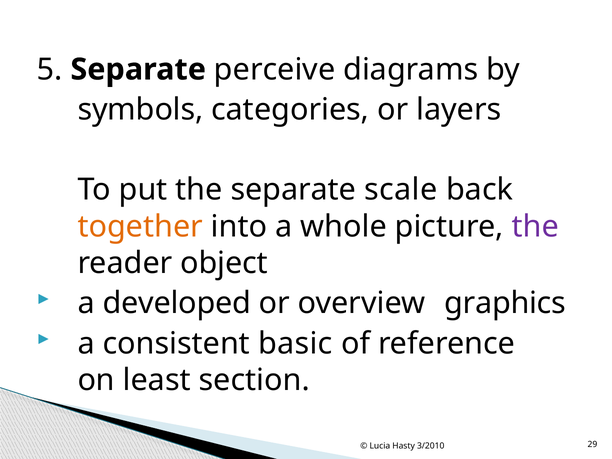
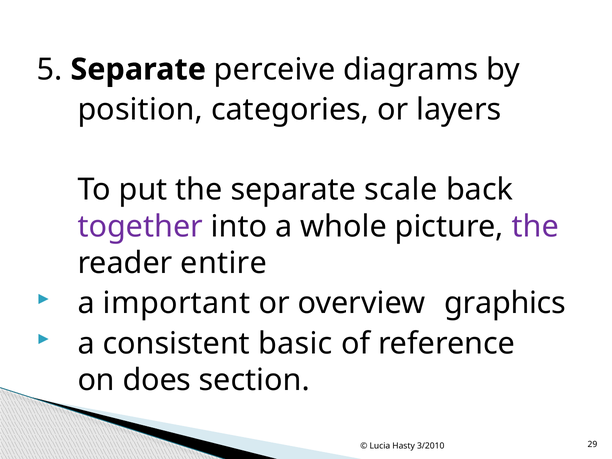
symbols: symbols -> position (140, 110)
together colour: orange -> purple (140, 227)
object: object -> entire (224, 263)
developed: developed -> important (177, 303)
least: least -> does (157, 380)
